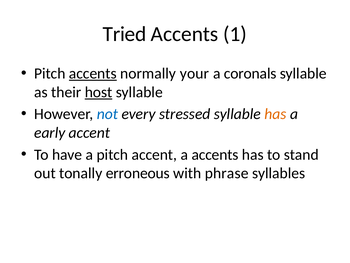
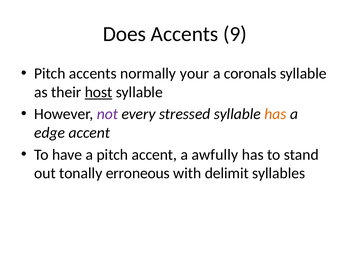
Tried: Tried -> Does (124, 34)
1: 1 -> 9 (235, 34)
accents underline: present -> none (93, 73)
not colour: blue -> purple (107, 114)
early: early -> edge (50, 133)
a accents: accents -> awfully (215, 154)
phrase: phrase -> delimit (227, 173)
